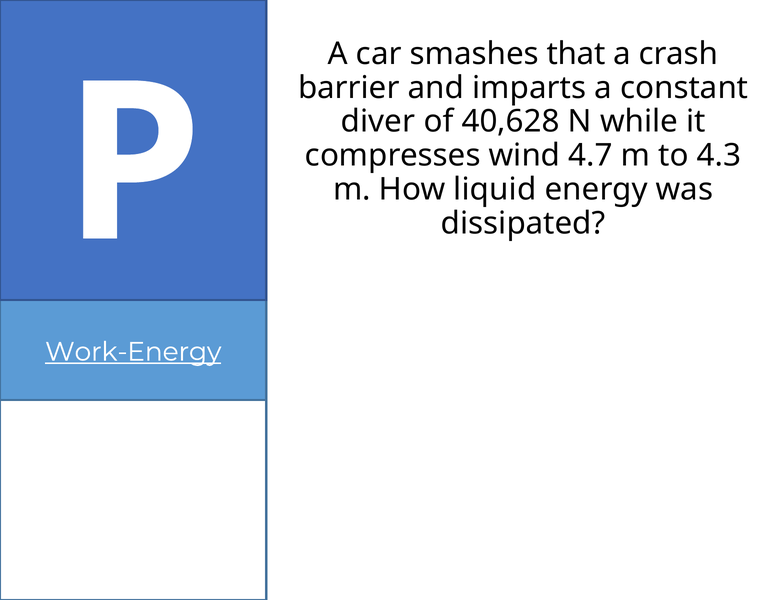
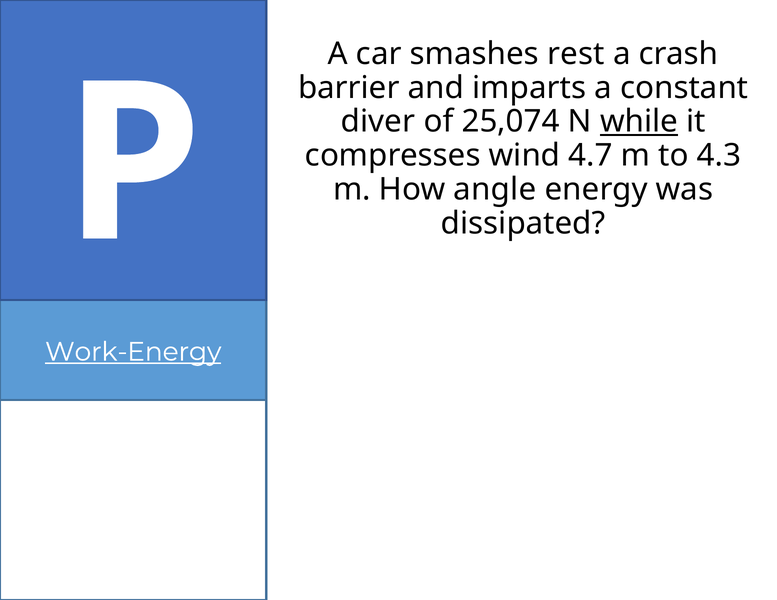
that: that -> rest (576, 54)
40,628: 40,628 -> 25,074 (511, 122)
while underline: none -> present (639, 122)
liquid: liquid -> angle (495, 190)
